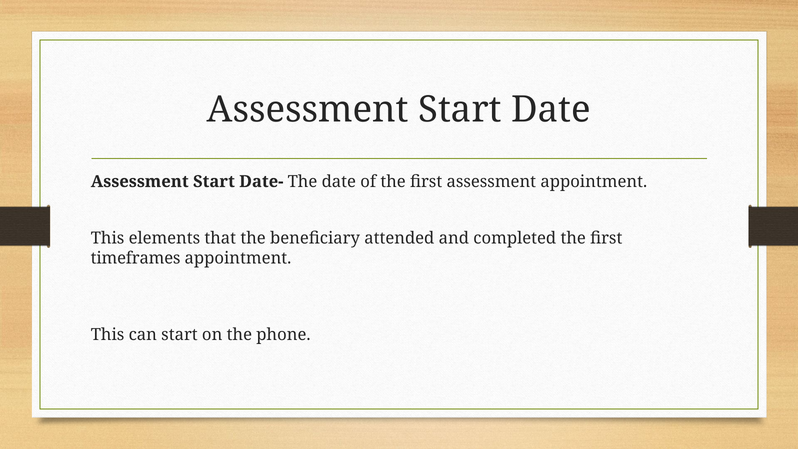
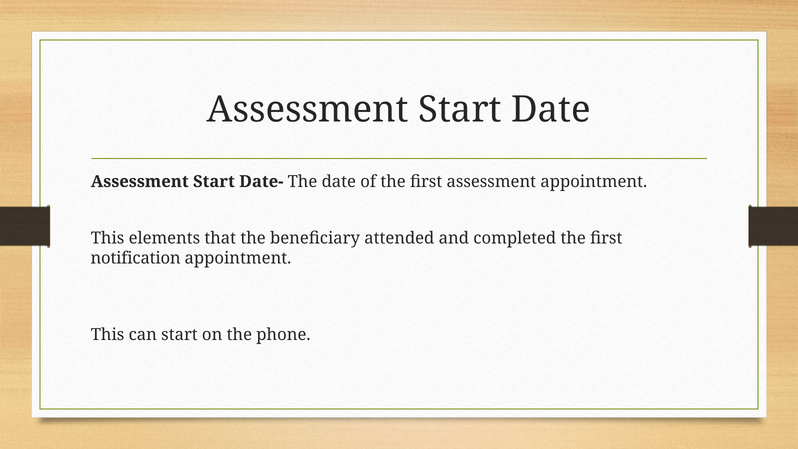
timeframes: timeframes -> notification (136, 258)
